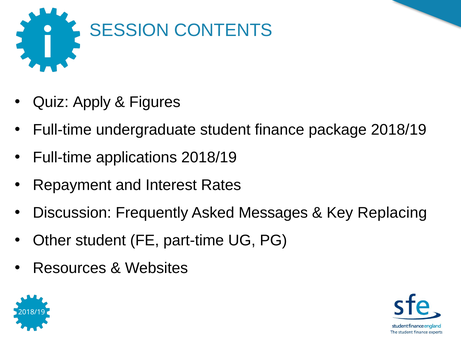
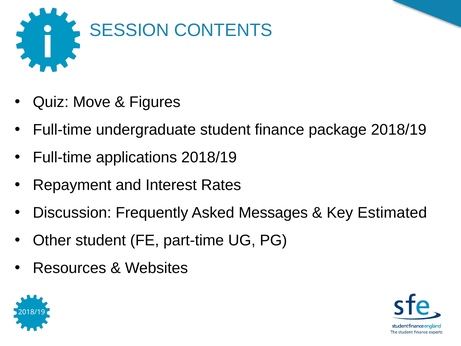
Apply: Apply -> Move (92, 102)
Replacing: Replacing -> Estimated (392, 213)
